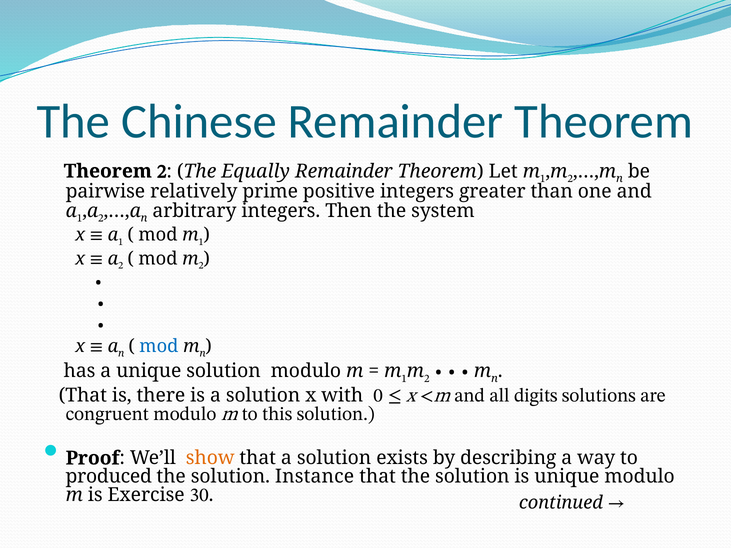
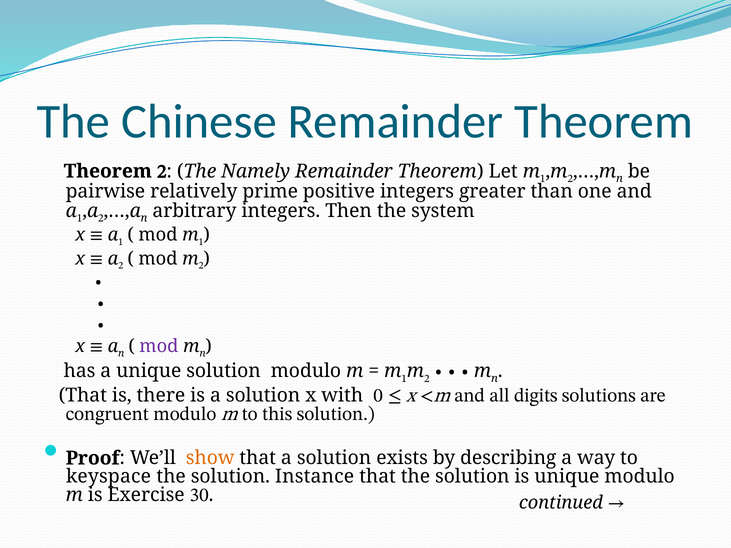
Equally: Equally -> Namely (256, 171)
mod colour: blue -> purple (159, 347)
produced: produced -> keyspace (109, 477)
